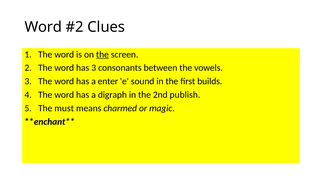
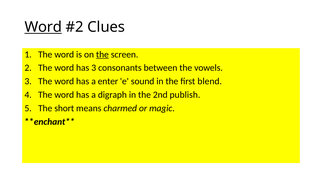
Word underline: none -> present (43, 27)
builds: builds -> blend (210, 81)
must: must -> short (64, 108)
